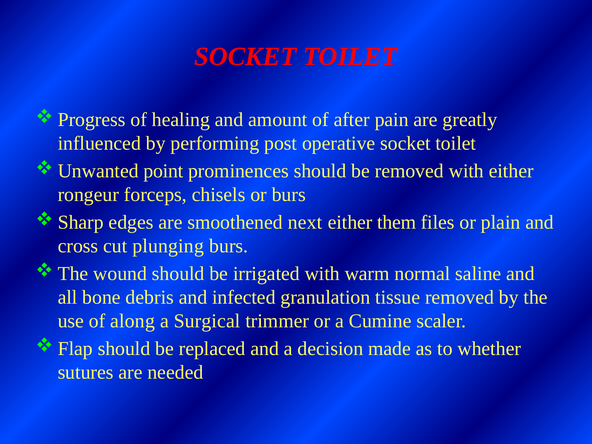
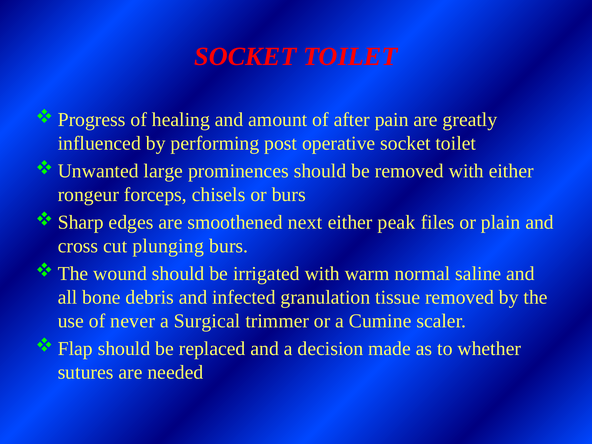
point: point -> large (163, 171)
them: them -> peak (397, 222)
along: along -> never (133, 321)
